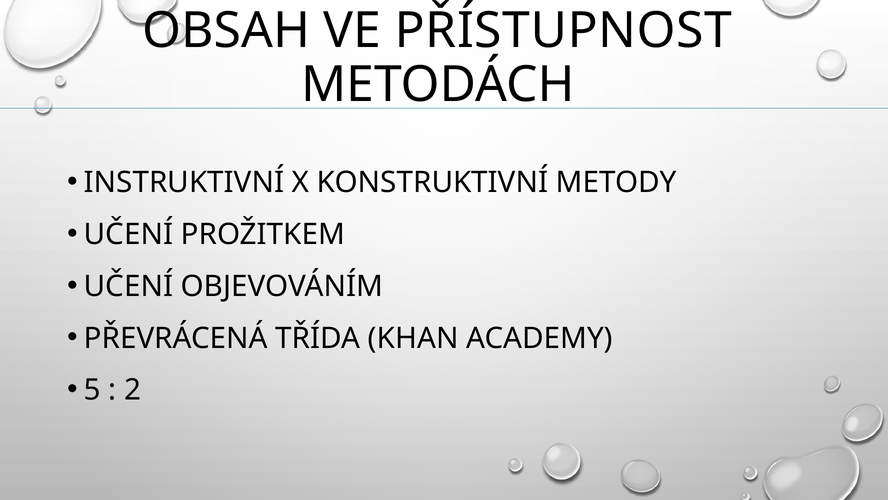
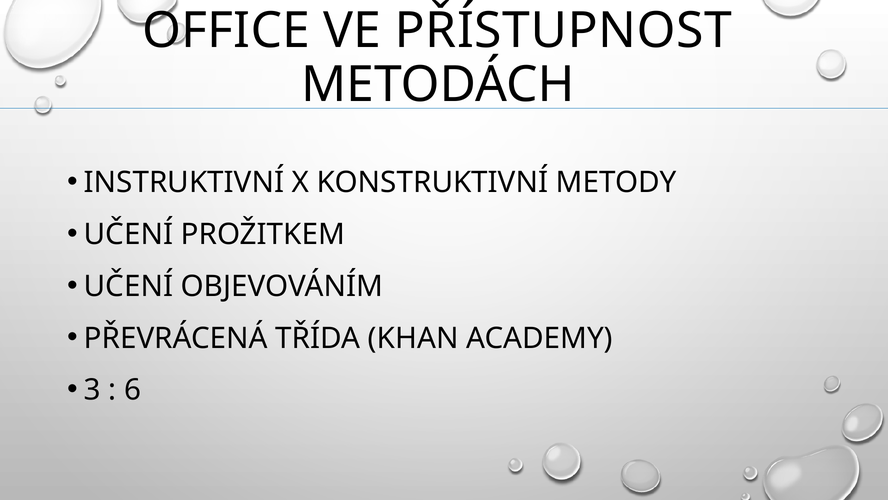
OBSAH: OBSAH -> OFFICE (226, 31)
5: 5 -> 3 (92, 390)
2: 2 -> 6 (133, 390)
